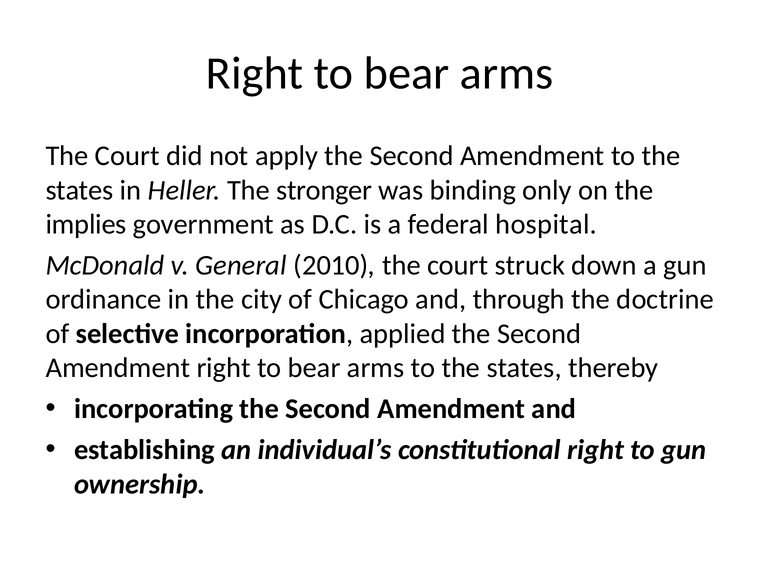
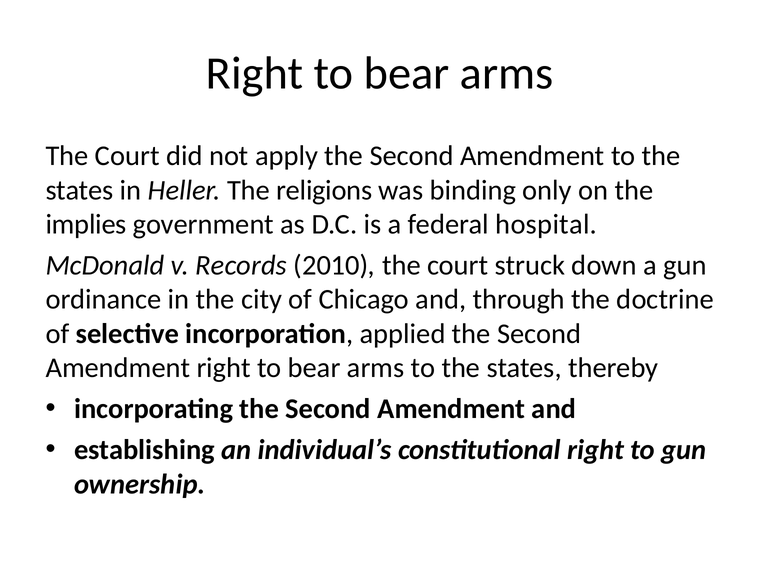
stronger: stronger -> religions (324, 190)
General: General -> Records (241, 265)
